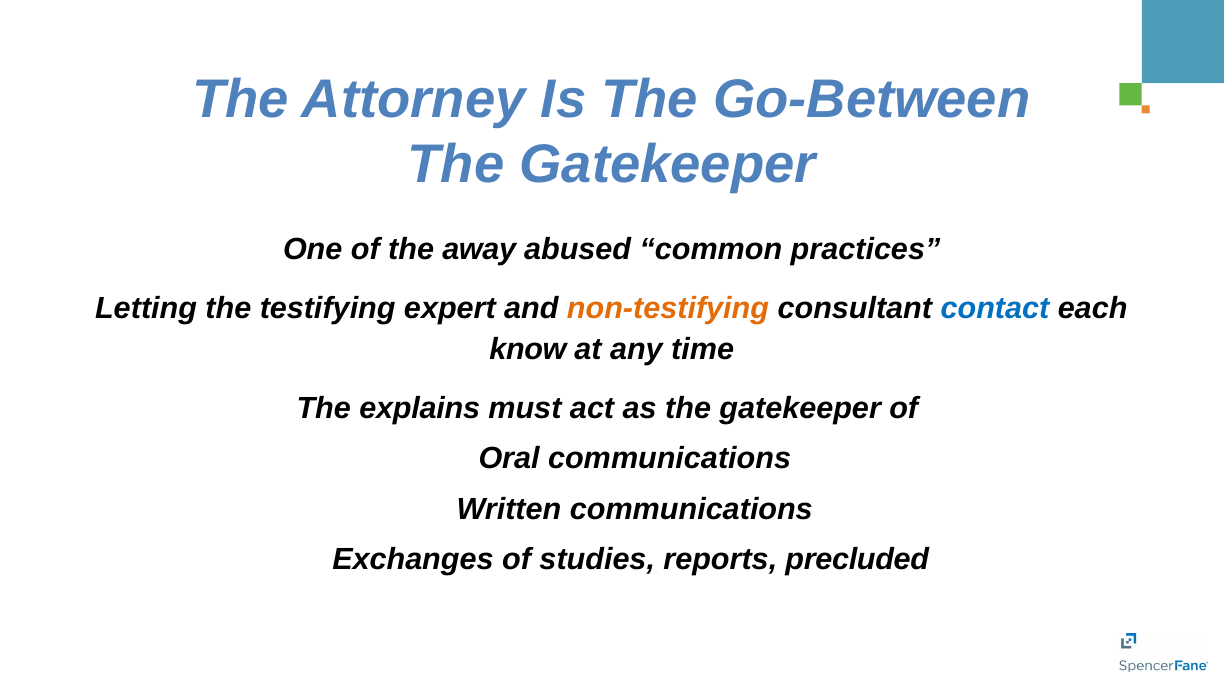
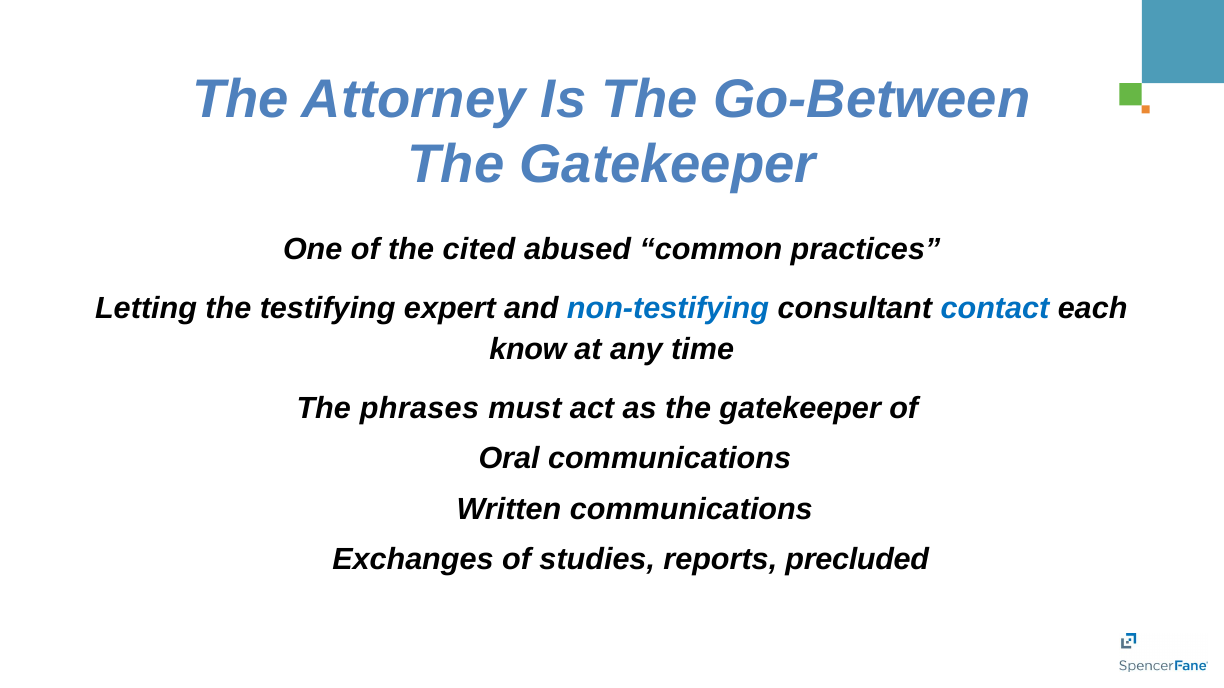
away: away -> cited (479, 249)
non-testifying colour: orange -> blue (668, 308)
explains: explains -> phrases (419, 409)
